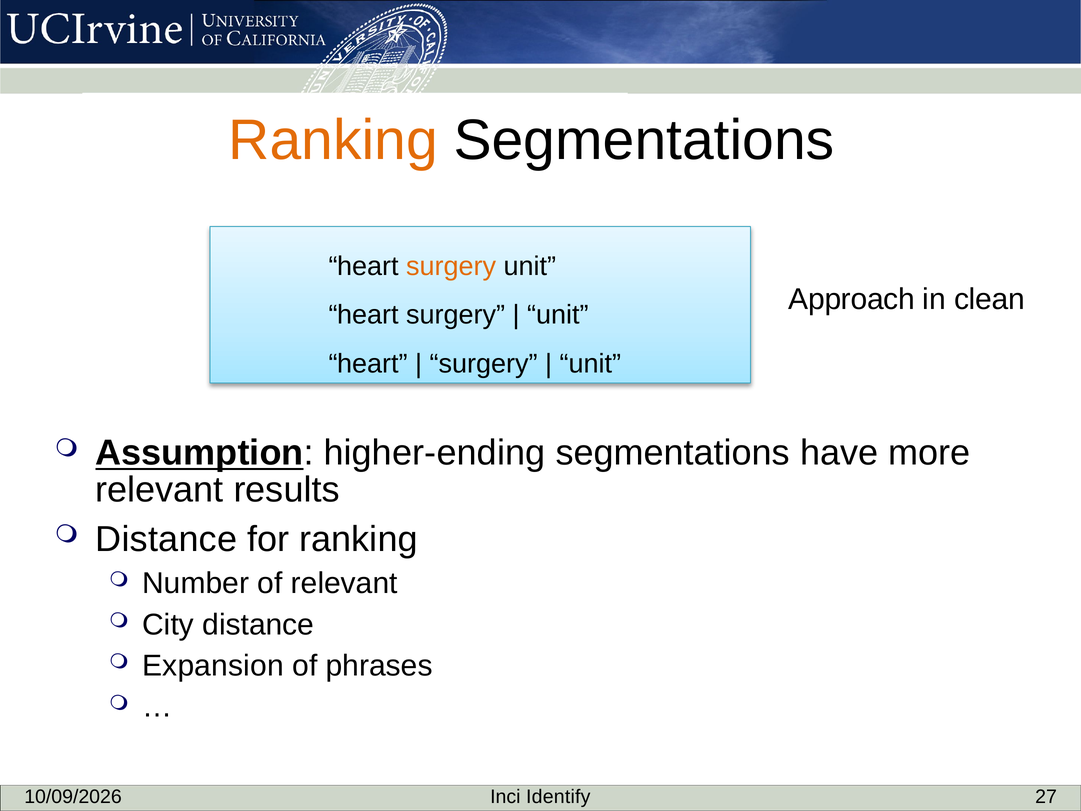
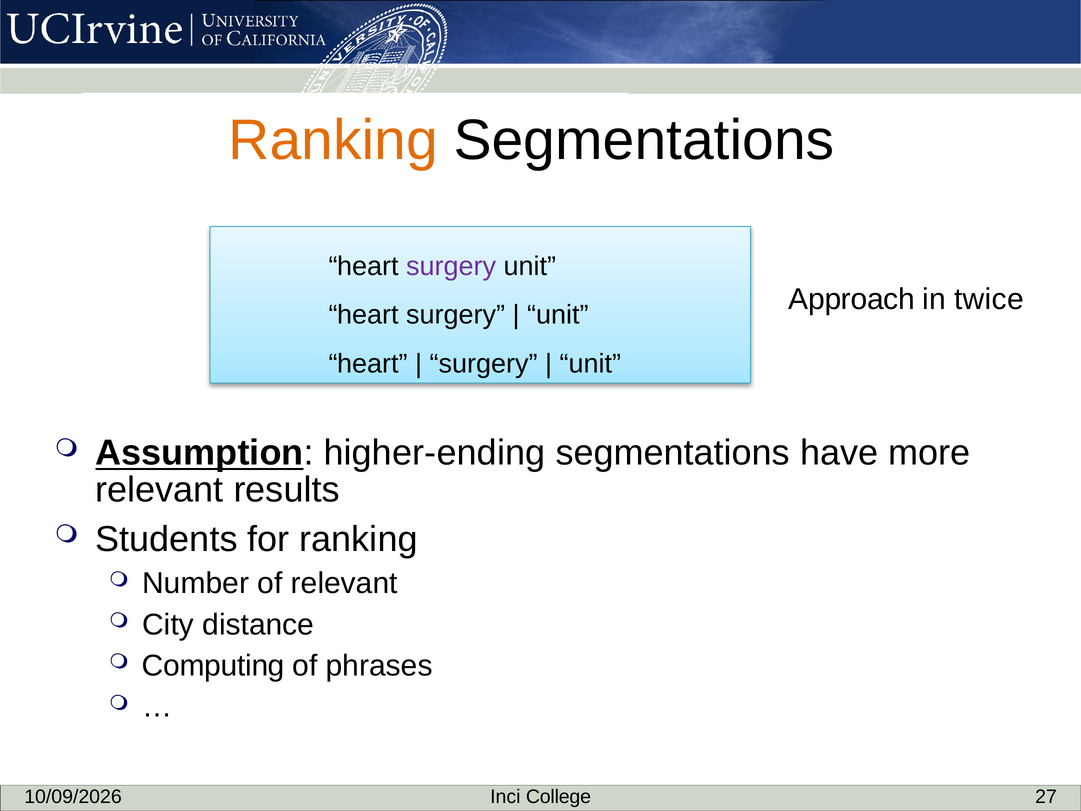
surgery colour: orange -> purple (451, 266)
clean: clean -> twice (989, 299)
Distance: Distance -> Students (166, 539)
Expansion: Expansion -> Computing (213, 666)
Identify: Identify -> College (558, 797)
